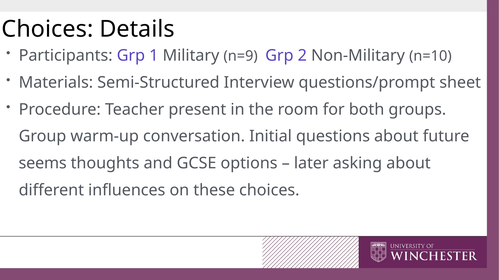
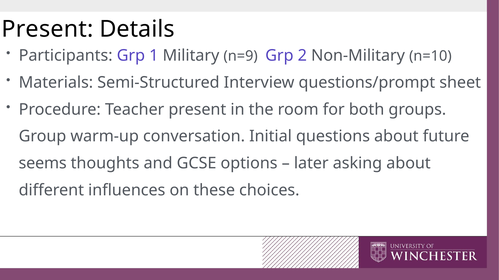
Choices: Choices -> Present (47, 29)
